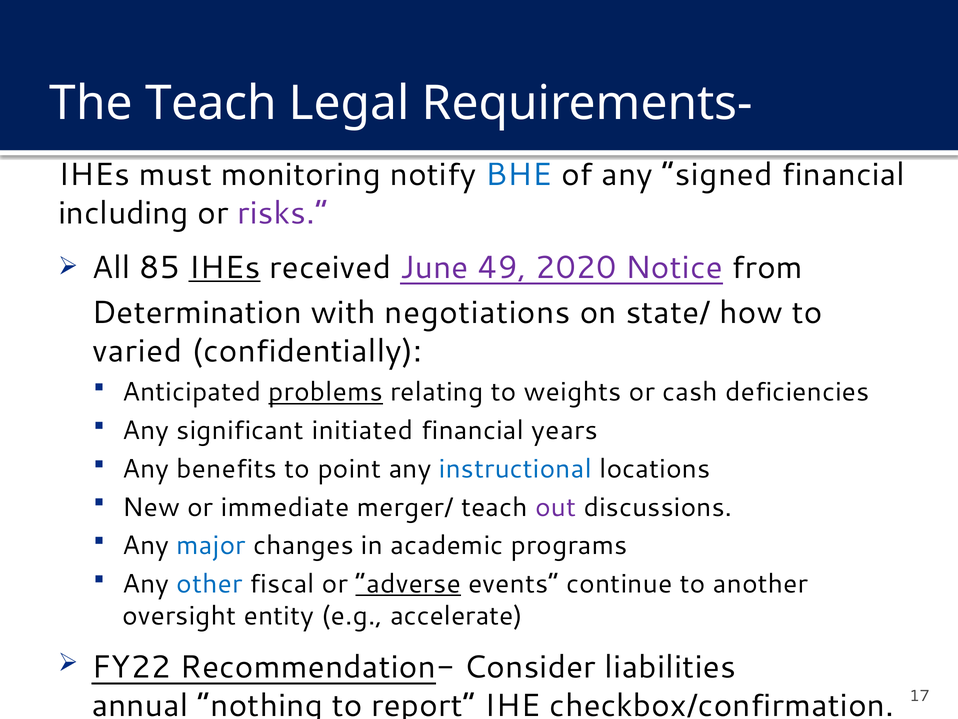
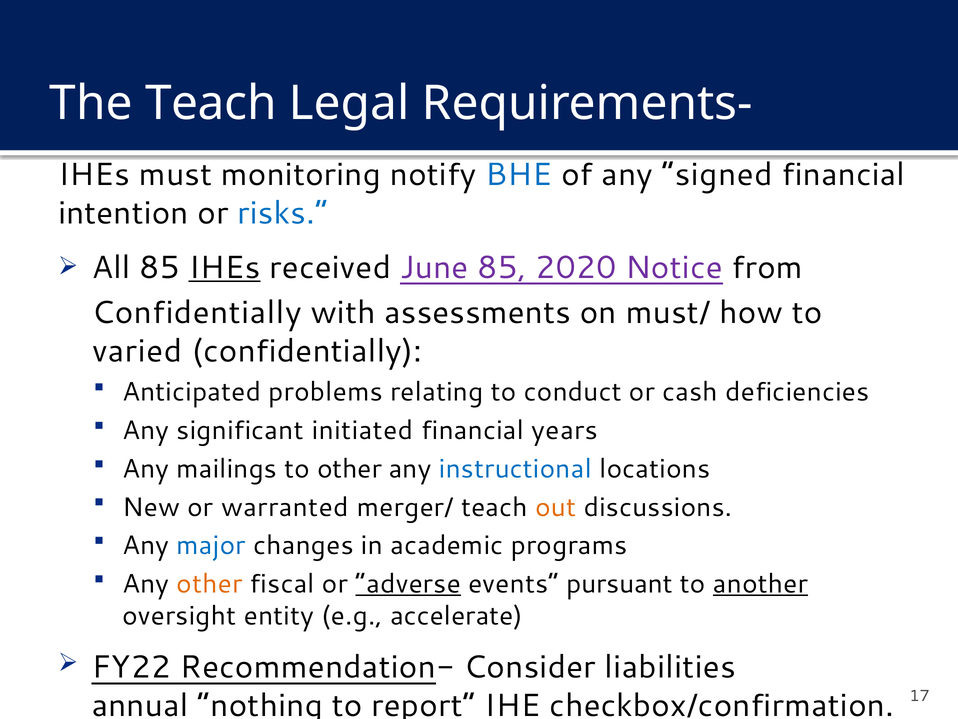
including: including -> intention (123, 213)
risks colour: purple -> blue (283, 213)
June 49: 49 -> 85 (502, 267)
Determination: Determination -> Confidentially (197, 312)
negotiations: negotiations -> assessments (478, 312)
state/: state/ -> must/ (668, 312)
problems underline: present -> none (326, 392)
weights: weights -> conduct (573, 392)
benefits: benefits -> mailings (227, 469)
to point: point -> other (349, 469)
immediate: immediate -> warranted (285, 507)
out colour: purple -> orange (556, 507)
other colour: blue -> orange (209, 584)
continue: continue -> pursuant (620, 584)
another underline: none -> present (760, 584)
